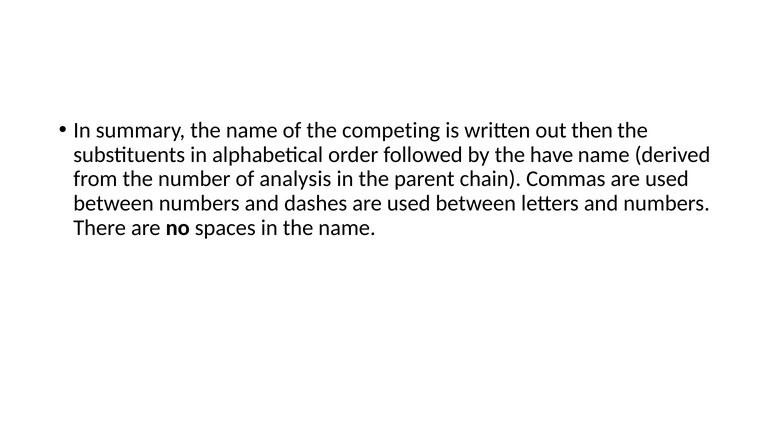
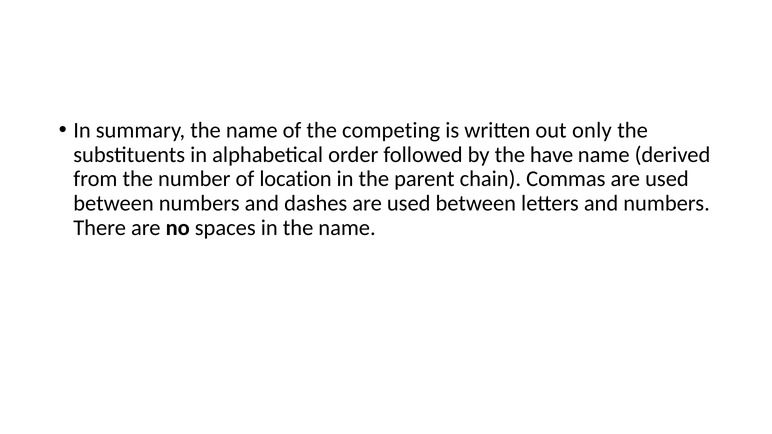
then: then -> only (592, 131)
analysis: analysis -> location (296, 179)
